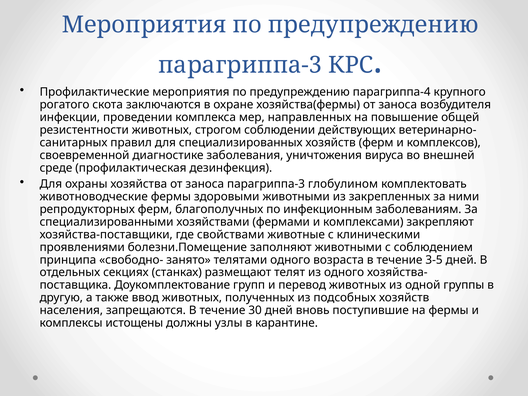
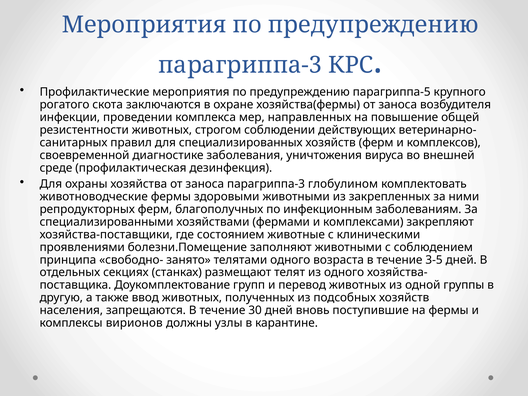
парагриппа-4: парагриппа-4 -> парагриппа-5 (392, 92)
свойствами: свойствами -> состоянием (231, 234)
истощены: истощены -> вирионов (134, 323)
